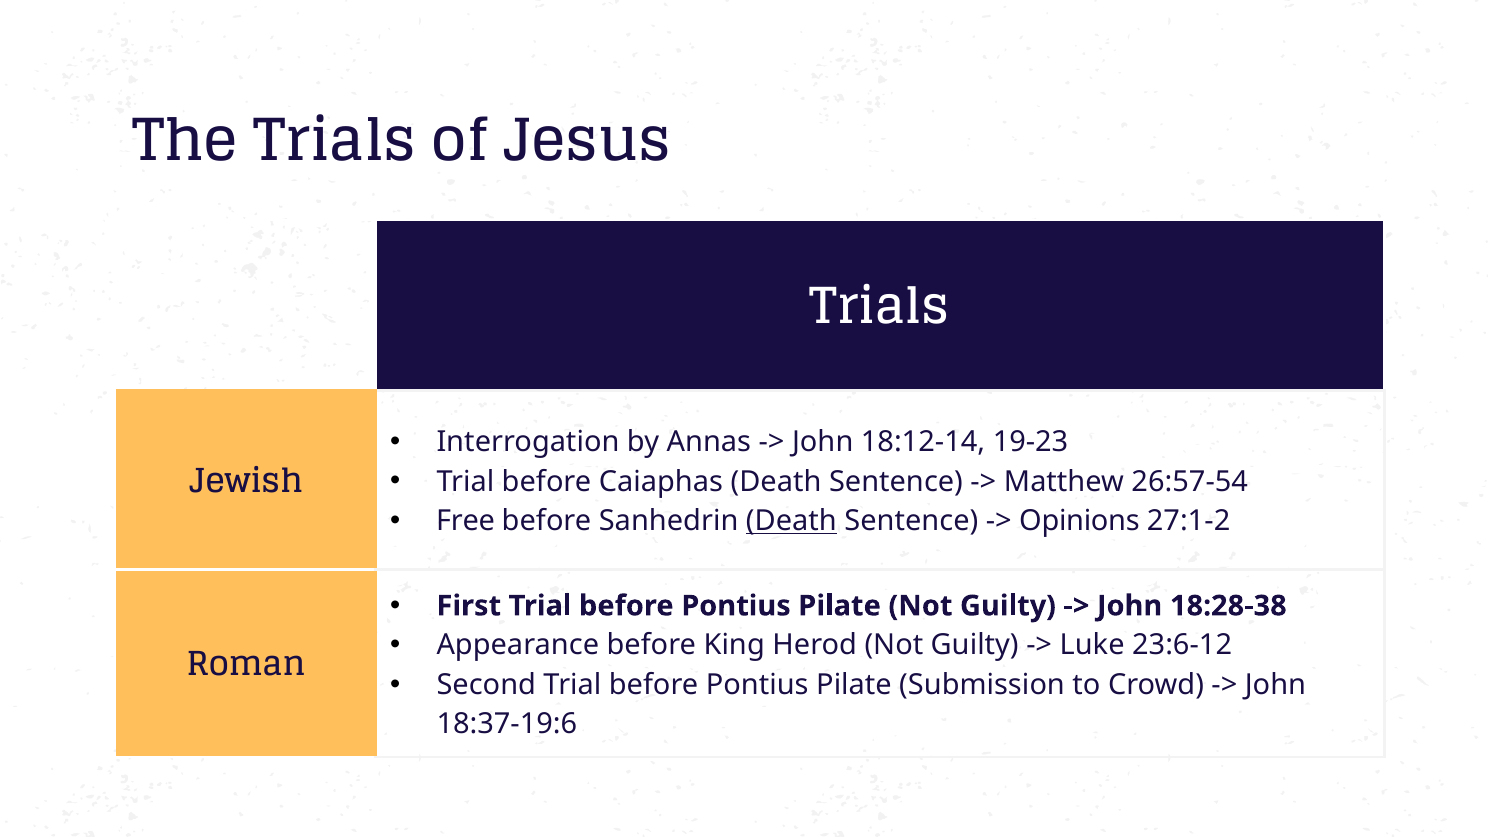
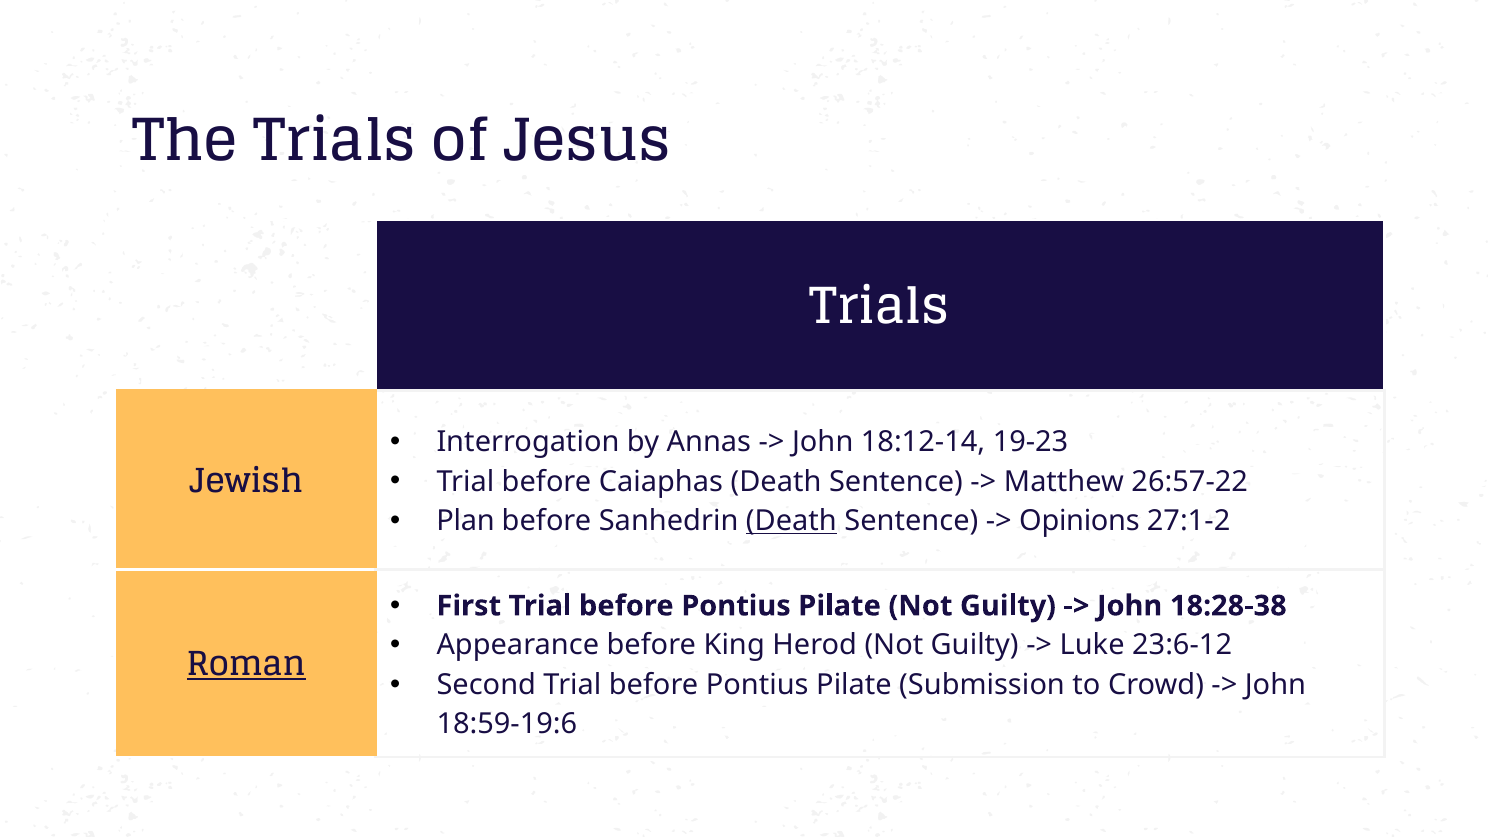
26:57-54: 26:57-54 -> 26:57-22 (1190, 482)
Free: Free -> Plan (466, 521)
Roman underline: none -> present (246, 665)
18:37-19:6: 18:37-19:6 -> 18:59-19:6 (507, 724)
